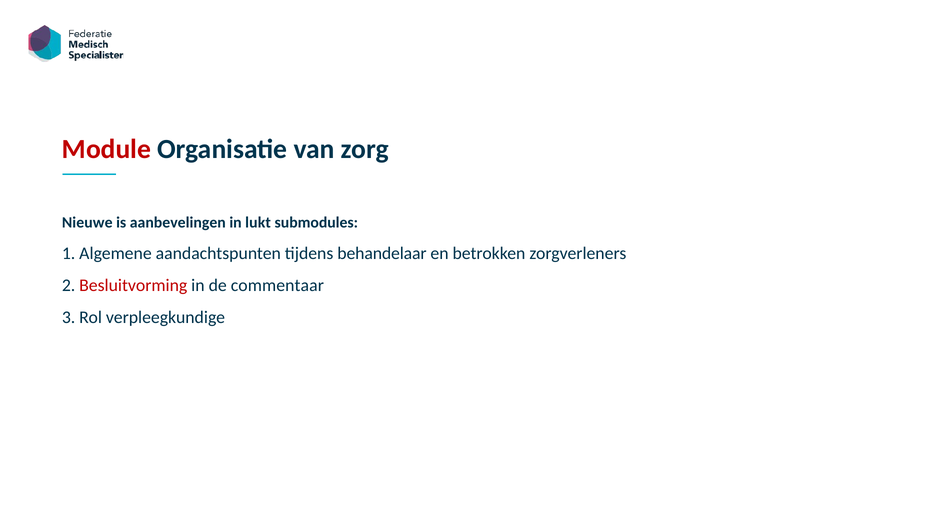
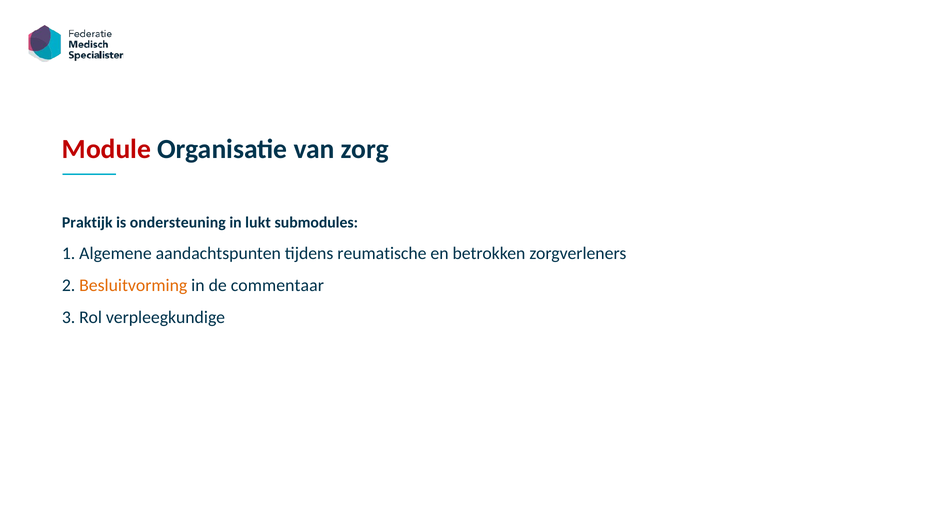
Nieuwe: Nieuwe -> Praktijk (87, 223)
aanbevelingen: aanbevelingen -> ondersteuning (178, 223)
behandelaar: behandelaar -> reumatische (382, 254)
Besluitvorming colour: red -> orange (133, 285)
